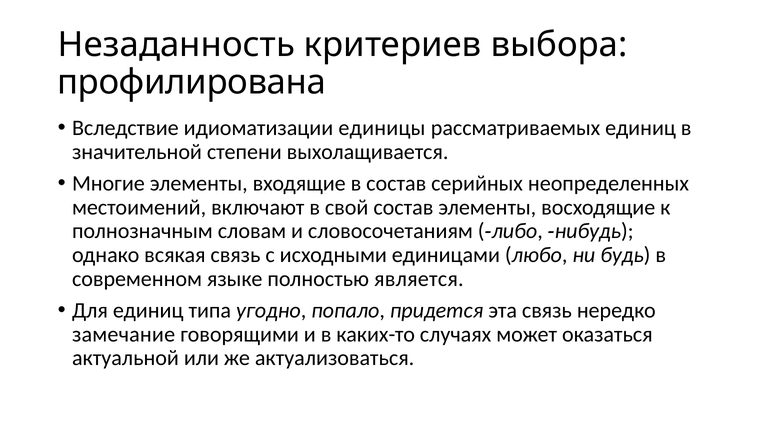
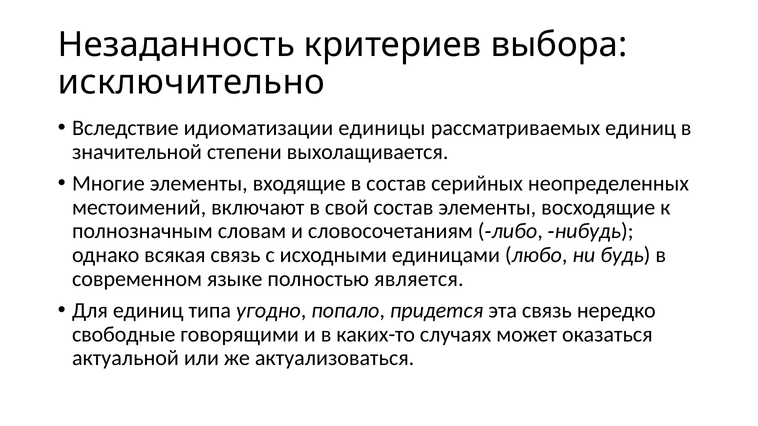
профилирована: профилирована -> исключительно (191, 82)
замечание: замечание -> свободные (124, 335)
